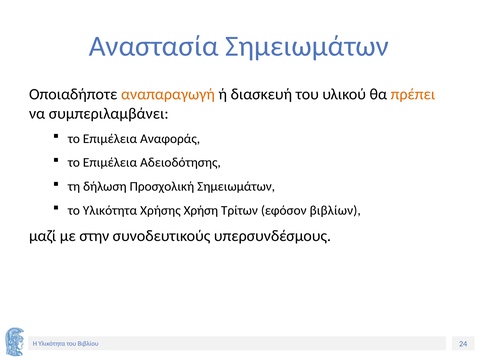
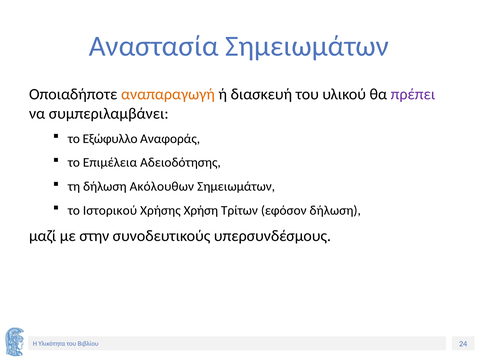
πρέπει colour: orange -> purple (413, 94)
Επιμέλεια: Επιμέλεια -> Εξώφυλλο (110, 139)
Προσχολική: Προσχολική -> Ακόλουθων (162, 187)
το Υλικότητα: Υλικότητα -> Ιστορικού (110, 211)
εφόσον βιβλίων: βιβλίων -> δήλωση (335, 211)
